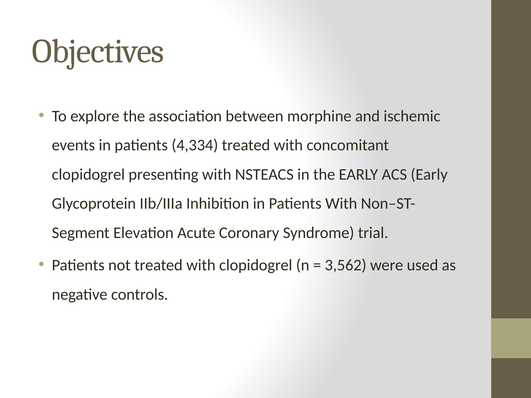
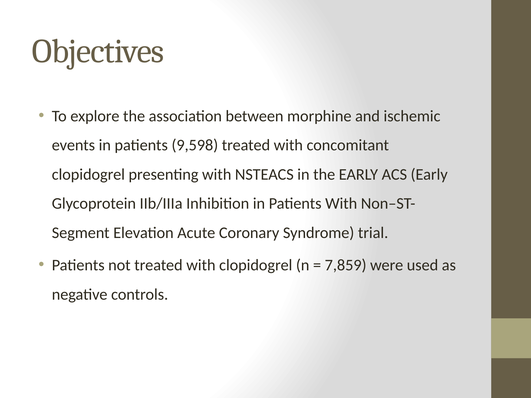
4,334: 4,334 -> 9,598 (195, 145)
3,562: 3,562 -> 7,859 (346, 265)
